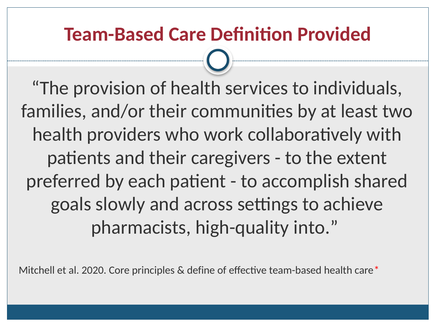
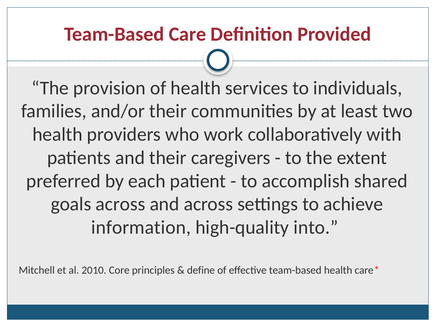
goals slowly: slowly -> across (120, 204)
pharmacists: pharmacists -> information (141, 227)
2020: 2020 -> 2010 (94, 270)
